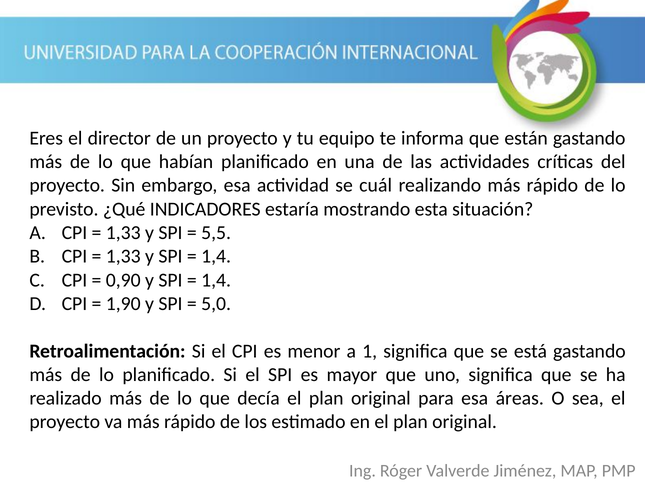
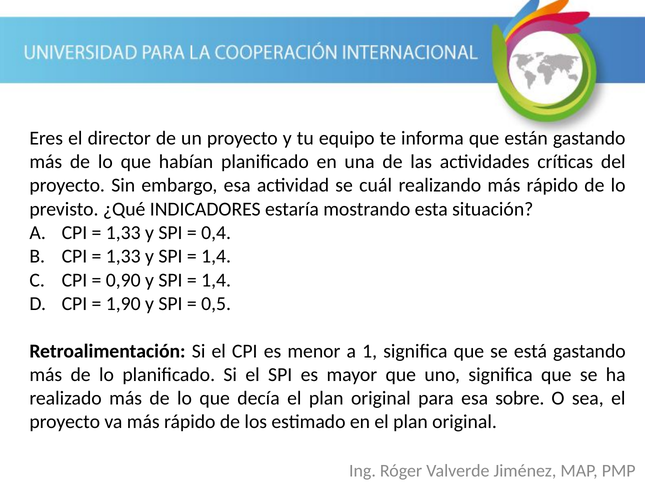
5,5: 5,5 -> 0,4 (216, 233)
5,0: 5,0 -> 0,5 (216, 304)
áreas: áreas -> sobre (520, 398)
